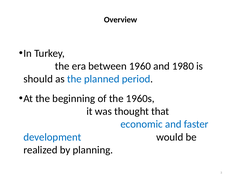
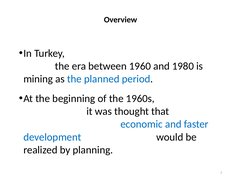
should: should -> mining (38, 79)
